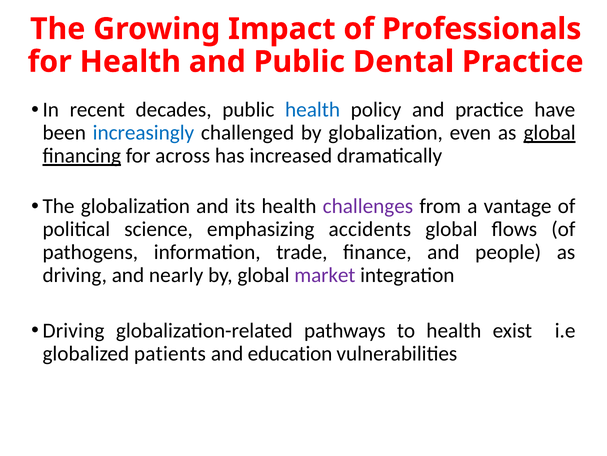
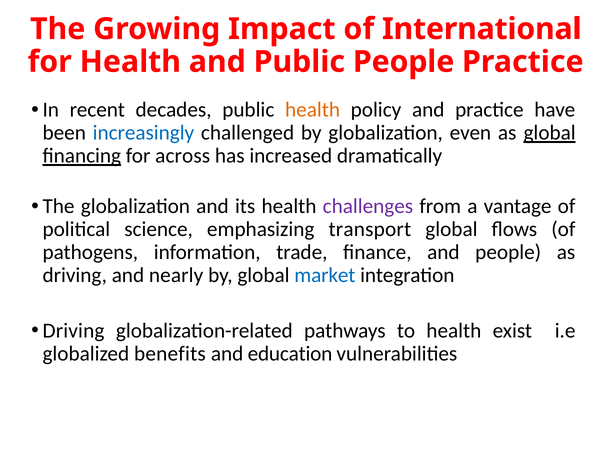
Professionals: Professionals -> International (482, 29)
Public Dental: Dental -> People (404, 62)
health colour: blue -> orange (313, 110)
accidents: accidents -> transport (370, 229)
market colour: purple -> blue (325, 275)
patients: patients -> benefits (170, 353)
